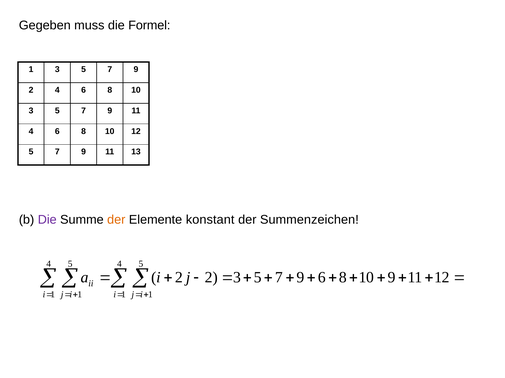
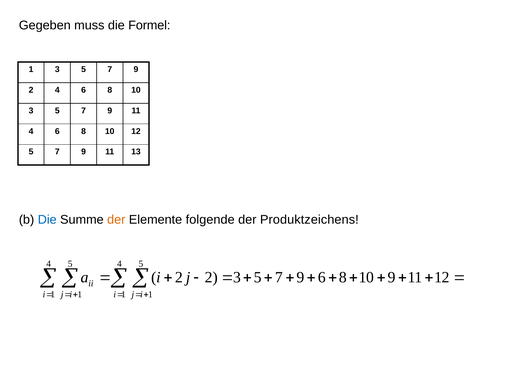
Die colour: purple -> blue (47, 220)
konstant: konstant -> folgende (210, 220)
Summenzeichen: Summenzeichen -> Produktzeichens (309, 220)
